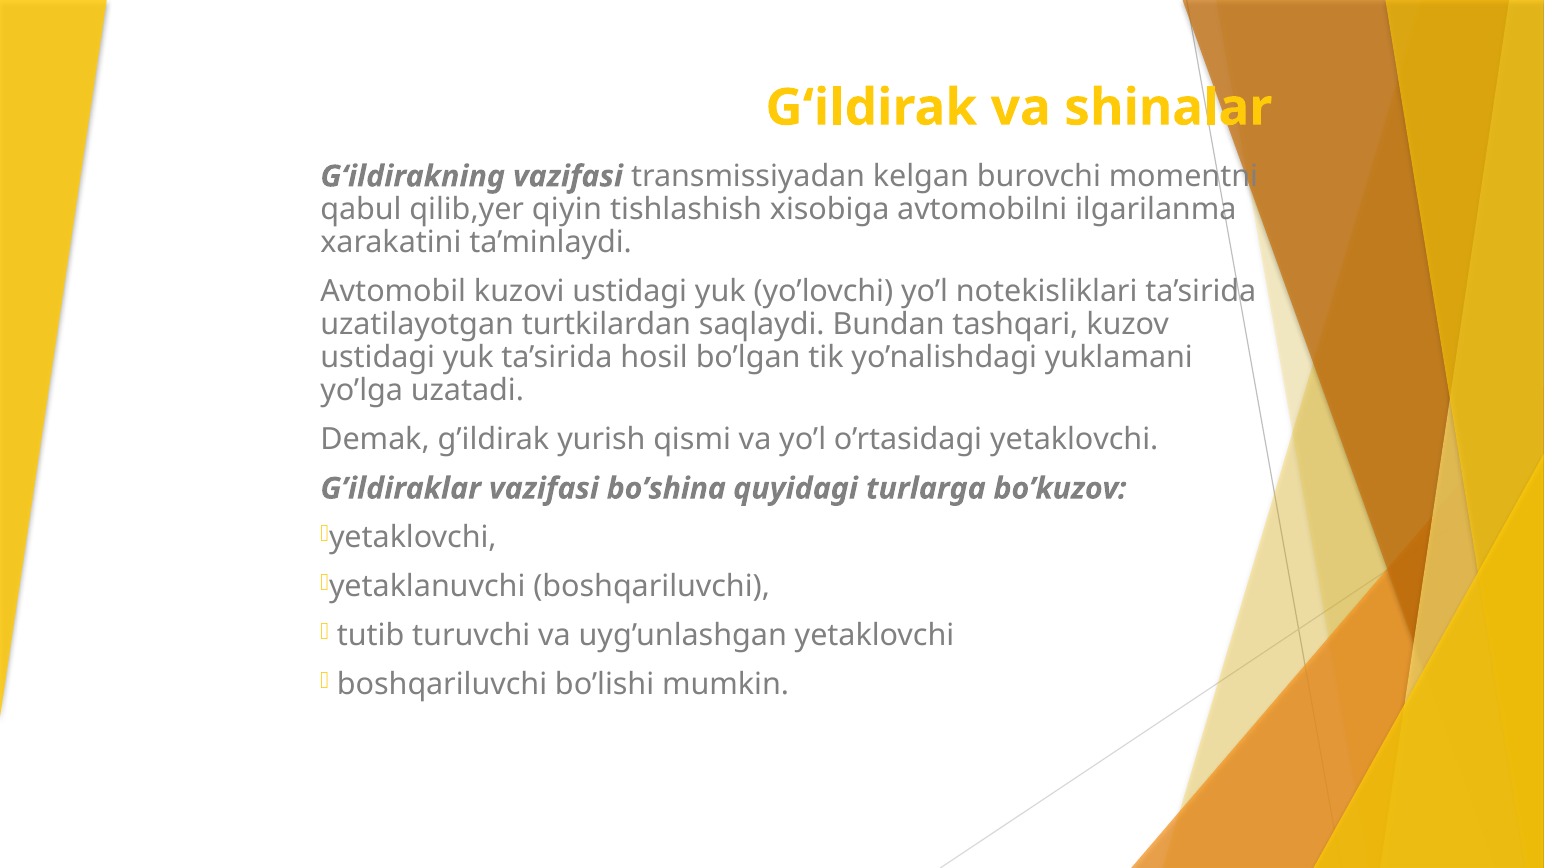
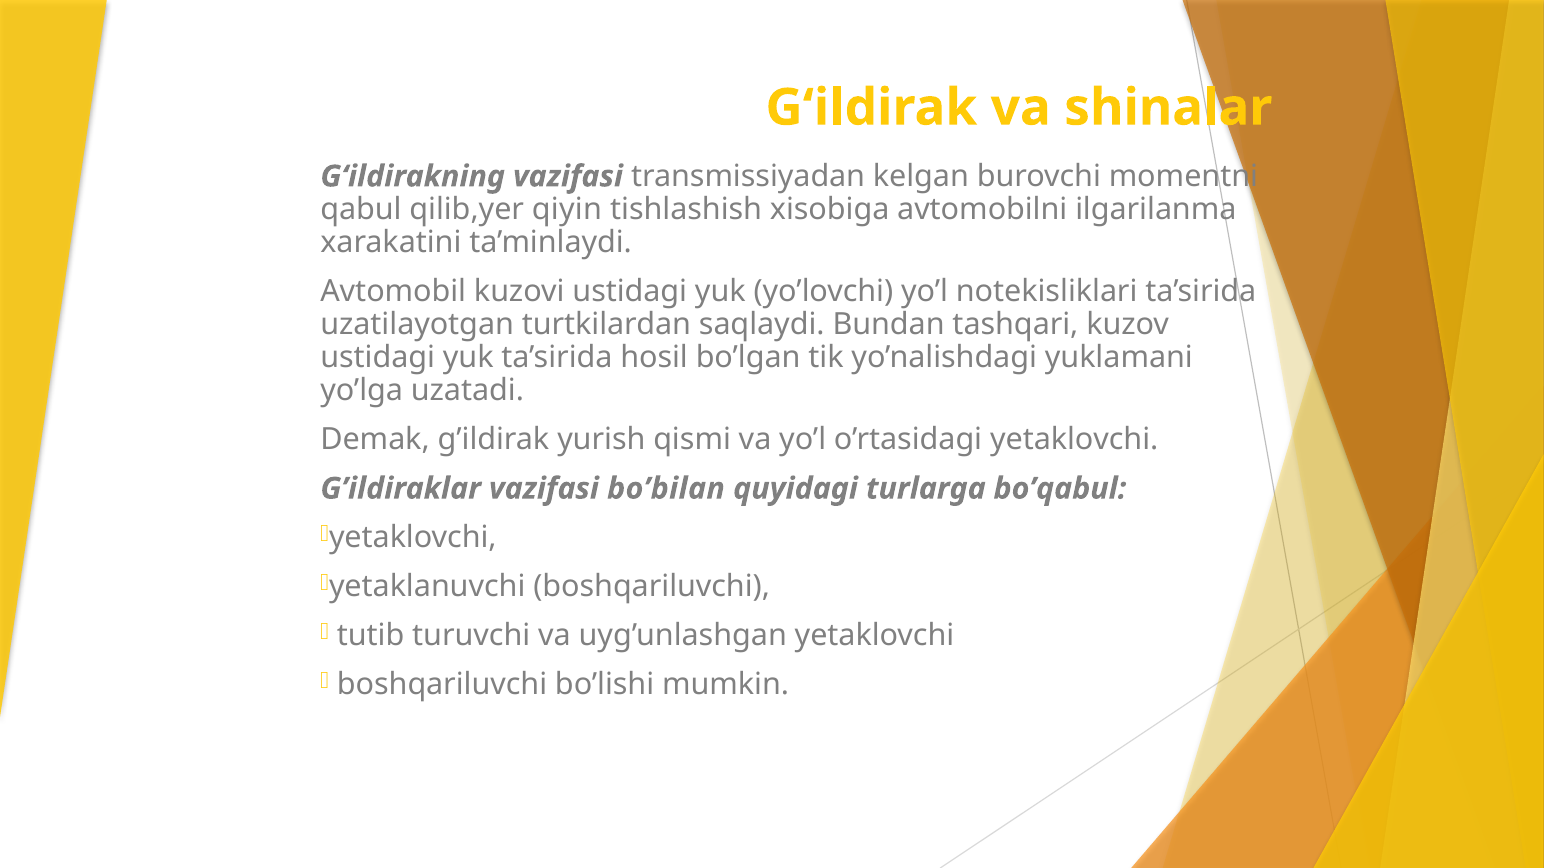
bo’shina: bo’shina -> bo’bilan (666, 489)
bo’kuzov: bo’kuzov -> bo’qabul (1060, 489)
